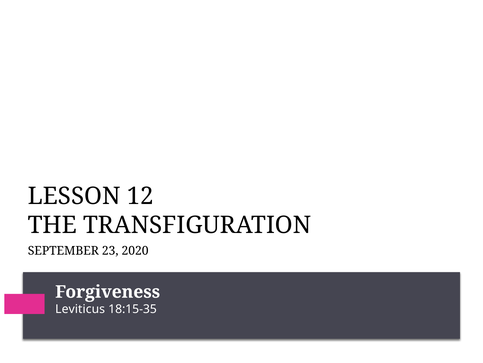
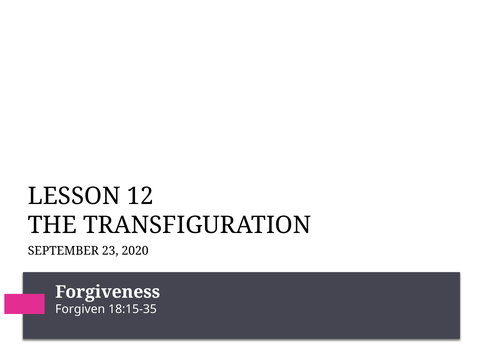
Leviticus: Leviticus -> Forgiven (80, 309)
